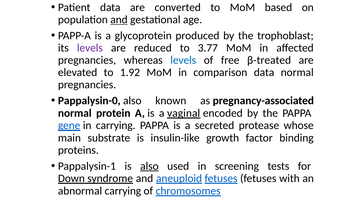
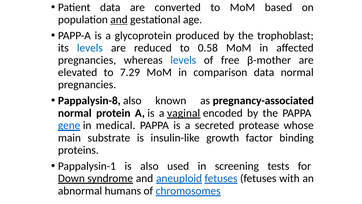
levels colour: purple -> blue (90, 48)
3.77: 3.77 -> 0.58 (208, 48)
β-treated: β-treated -> β-mother (269, 60)
1.92: 1.92 -> 7.29 (130, 72)
Pappalysin-0: Pappalysin-0 -> Pappalysin-8 (89, 100)
in carrying: carrying -> medical (116, 125)
also underline: present -> none (149, 166)
abnormal carrying: carrying -> humans (123, 191)
